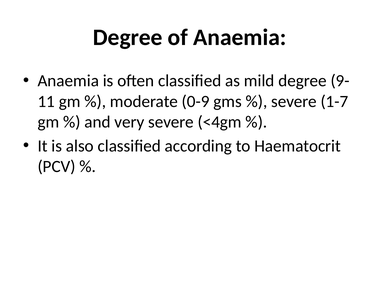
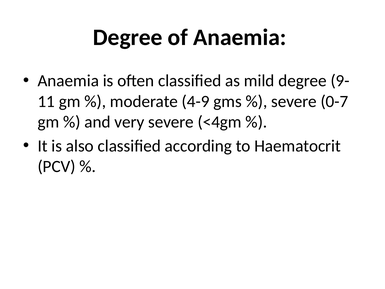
0-9: 0-9 -> 4-9 (196, 101)
1-7: 1-7 -> 0-7 (334, 101)
